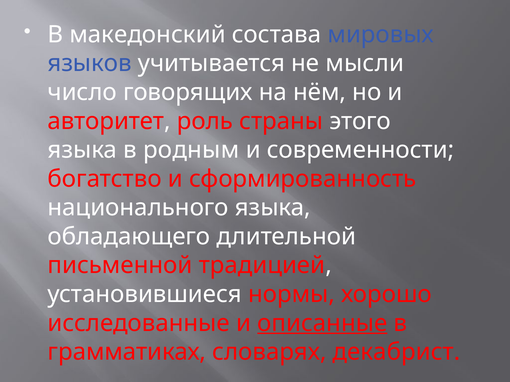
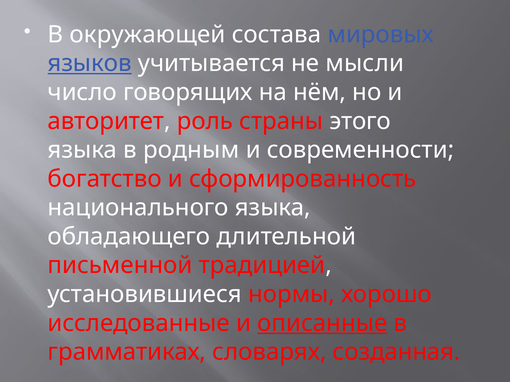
македонский: македонский -> окружающей (147, 35)
языков underline: none -> present (90, 63)
декабрист: декабрист -> созданная (397, 352)
